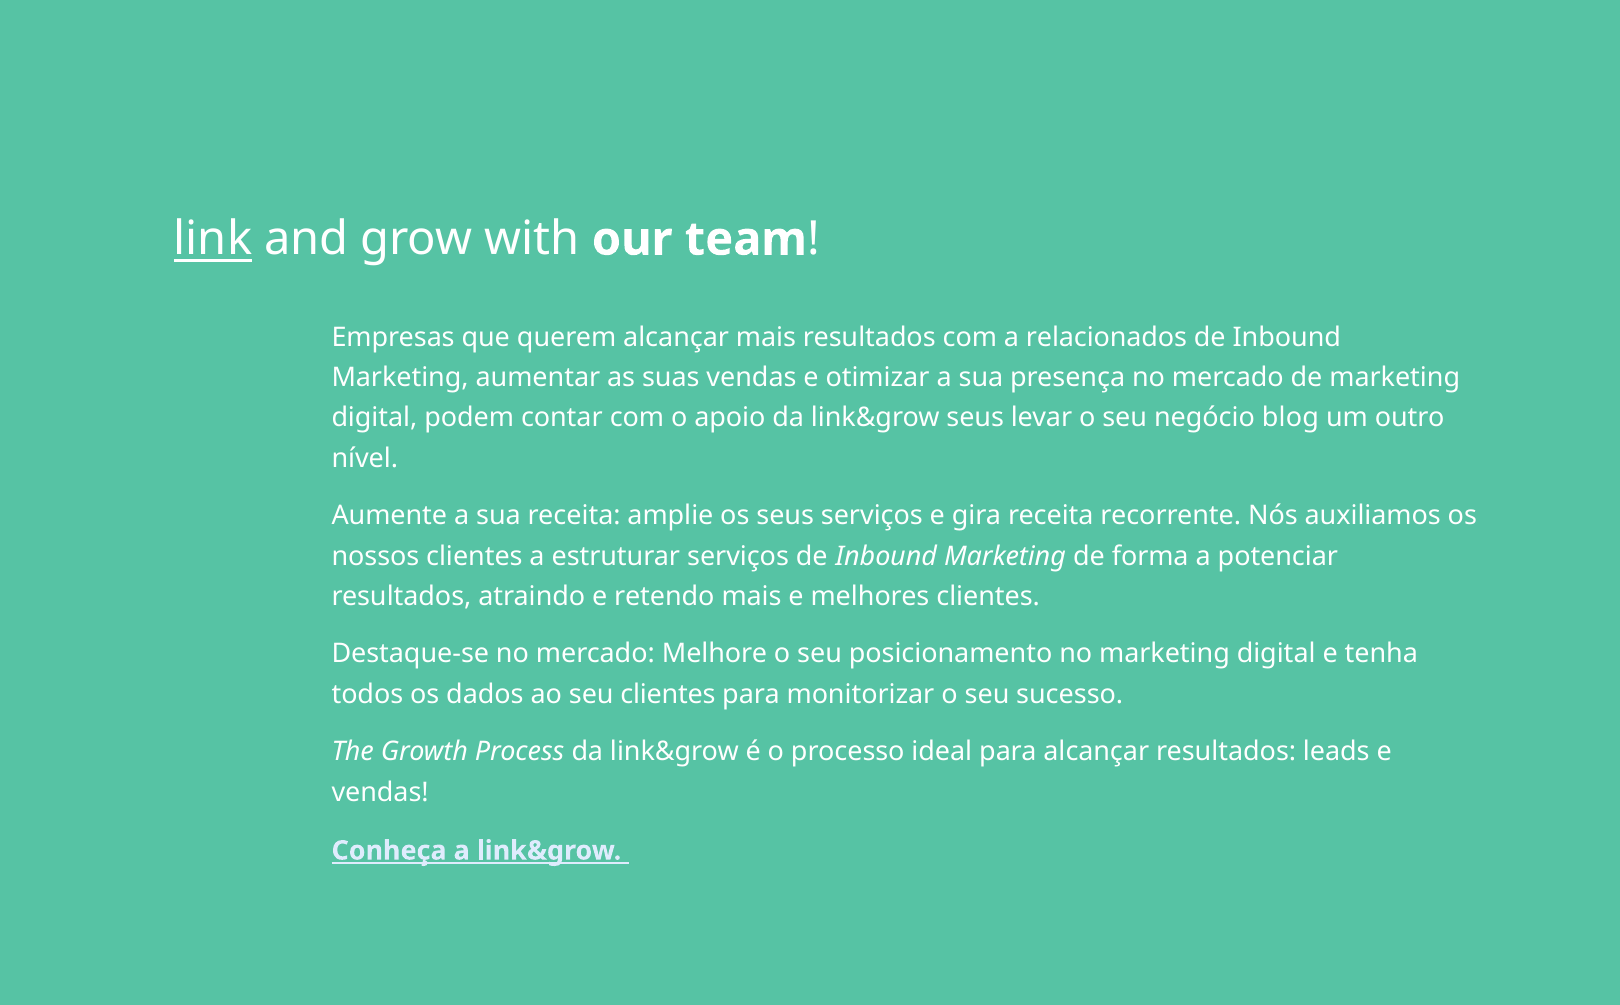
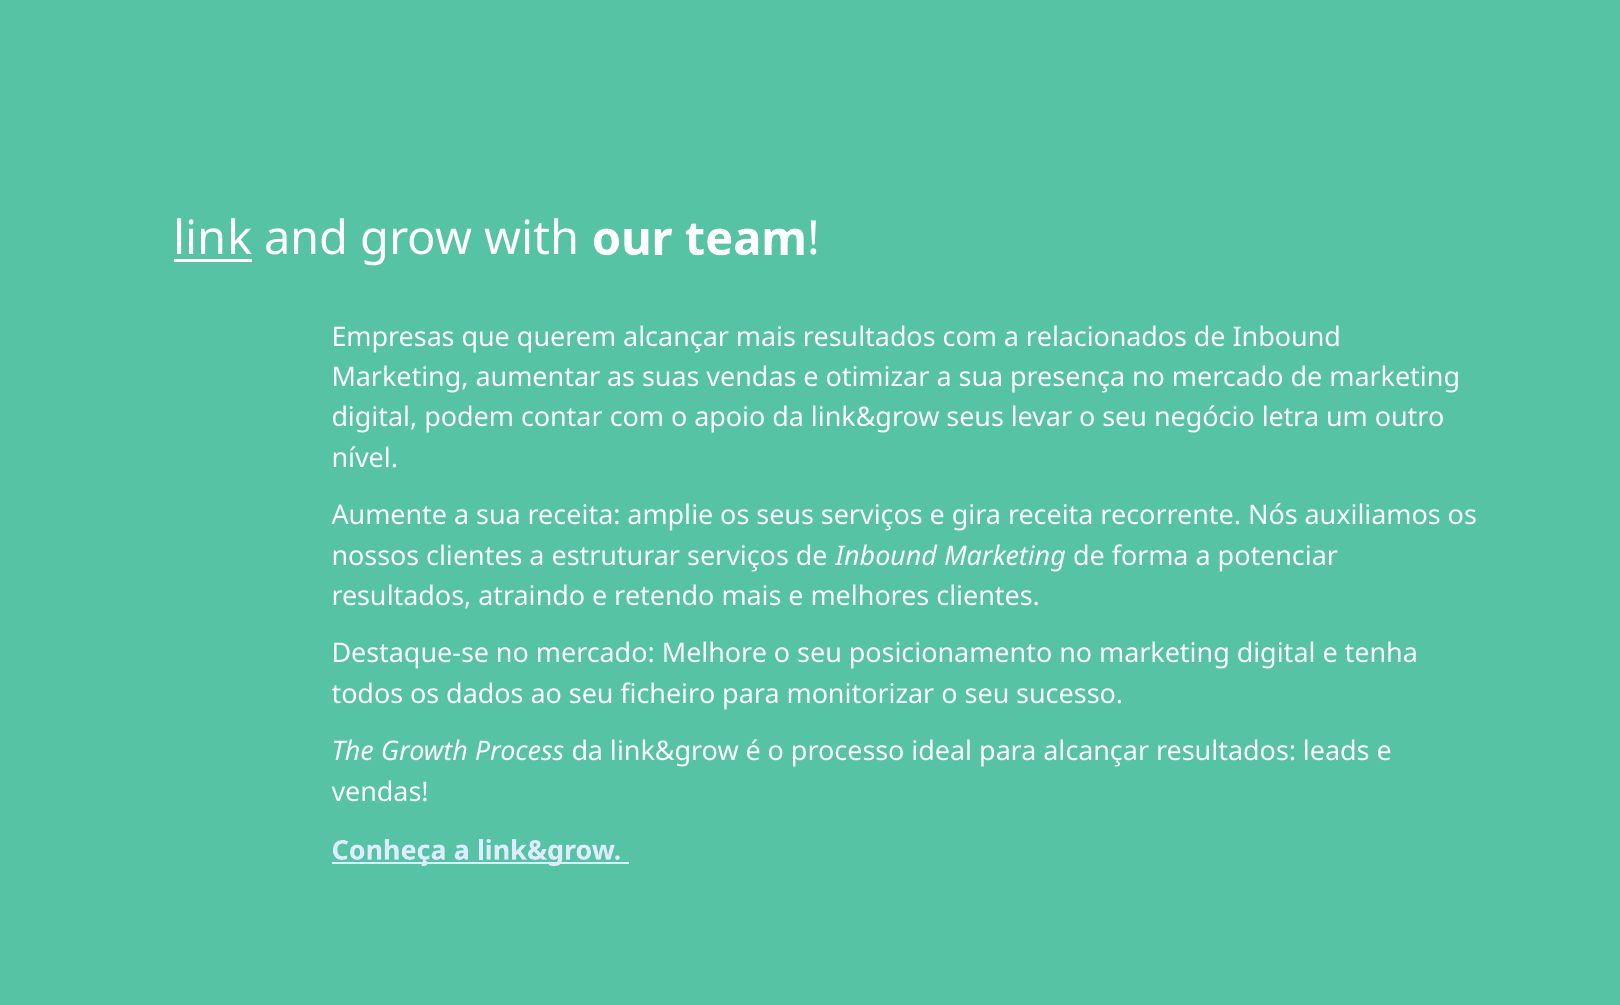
blog: blog -> letra (1291, 418)
seu clientes: clientes -> ficheiro (668, 694)
